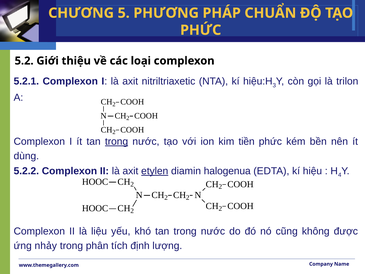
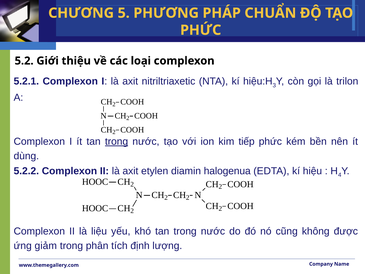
tiền: tiền -> tiếp (247, 141)
etylen underline: present -> none (155, 171)
nhảy: nhảy -> giảm (46, 246)
